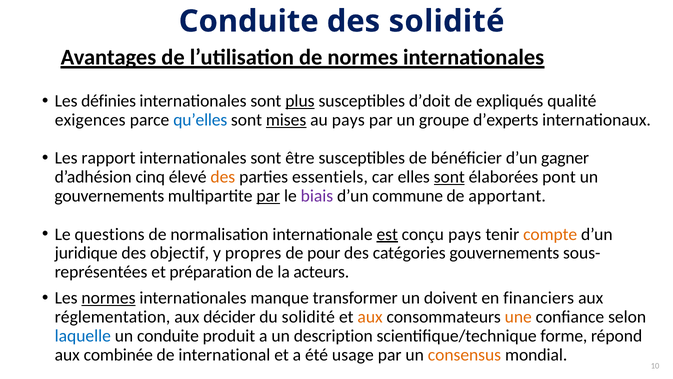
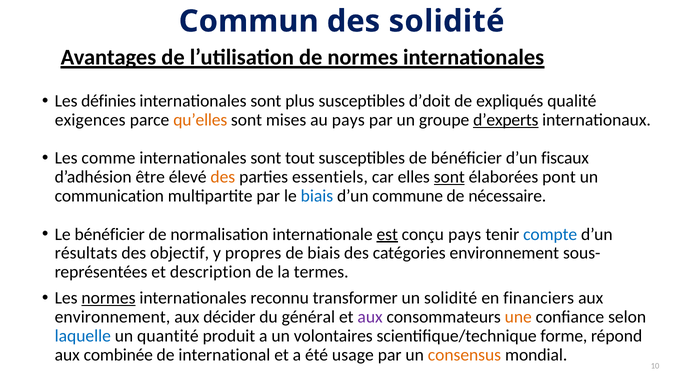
Conduite: Conduite -> Commun (249, 21)
plus underline: present -> none (300, 101)
qu’elles colour: blue -> orange (200, 120)
mises underline: present -> none (286, 120)
d’experts underline: none -> present (506, 120)
rapport: rapport -> comme (108, 158)
être: être -> tout (300, 158)
gagner: gagner -> fiscaux (565, 158)
cinq: cinq -> être (150, 177)
gouvernements: gouvernements -> communication (109, 196)
par underline: present -> none (268, 196)
biais colour: purple -> blue (317, 196)
apportant: apportant -> nécessaire (507, 196)
Le questions: questions -> bénéficier (110, 234)
compte colour: orange -> blue (550, 234)
juridique: juridique -> résultats (86, 253)
de pour: pour -> biais (324, 253)
catégories gouvernements: gouvernements -> environnement (504, 253)
préparation: préparation -> description (211, 272)
acteurs: acteurs -> termes (321, 272)
manque: manque -> reconnu (280, 298)
un doivent: doivent -> solidité (451, 298)
réglementation: réglementation -> environnement (112, 317)
du solidité: solidité -> général (308, 317)
aux colour: orange -> purple (370, 317)
un conduite: conduite -> quantité (168, 336)
description: description -> volontaires (333, 336)
